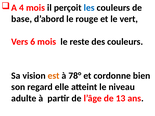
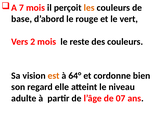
4: 4 -> 7 (22, 8)
les colour: blue -> orange (89, 8)
6: 6 -> 2 (33, 42)
78°: 78° -> 64° (75, 76)
13: 13 -> 07 (121, 99)
